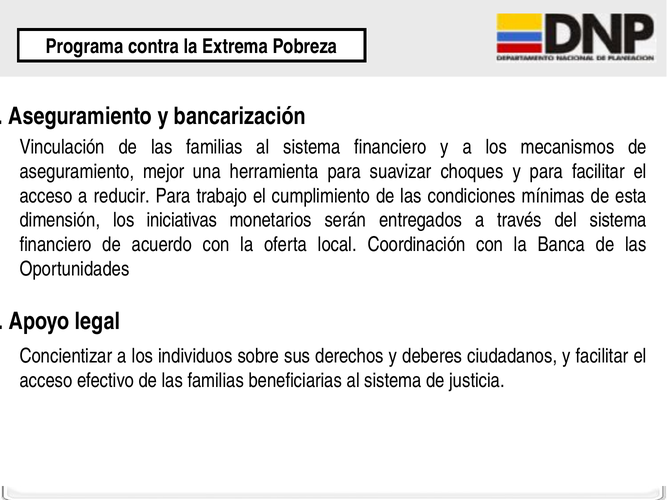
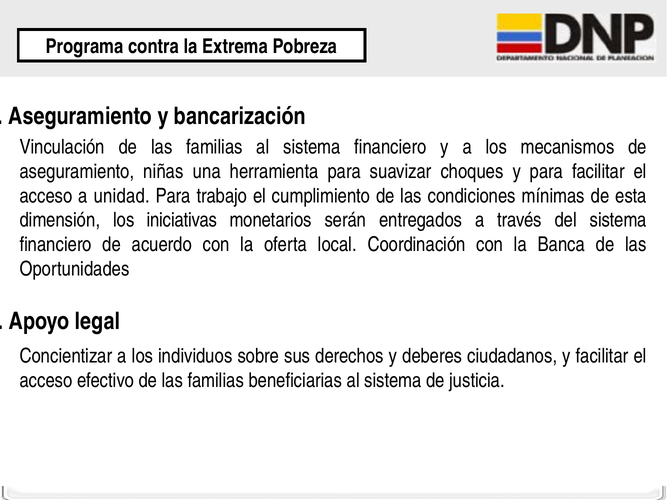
mejor: mejor -> niñas (164, 171)
reducir: reducir -> unidad (122, 196)
